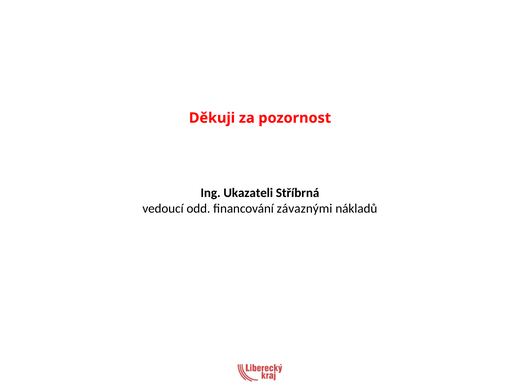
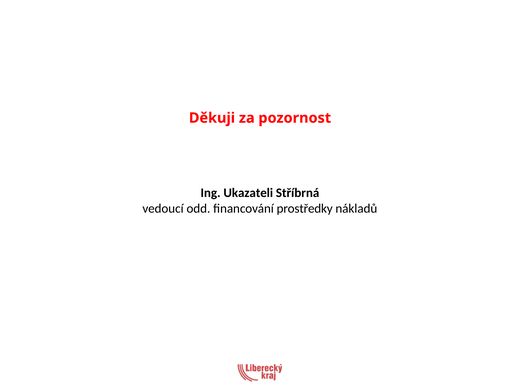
závaznými: závaznými -> prostředky (305, 208)
